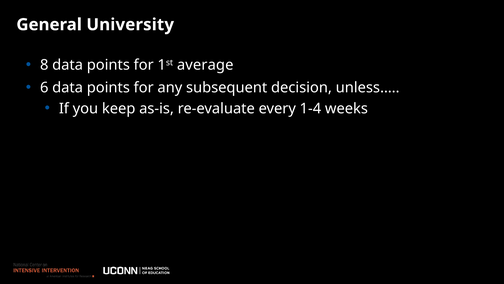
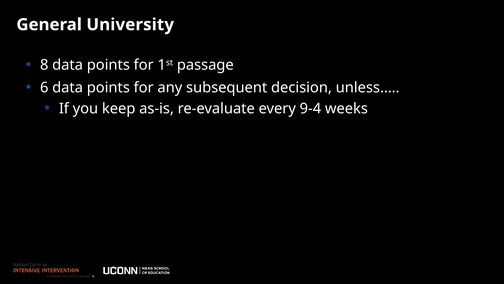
average: average -> passage (205, 65)
1-4: 1-4 -> 9-4 (310, 108)
